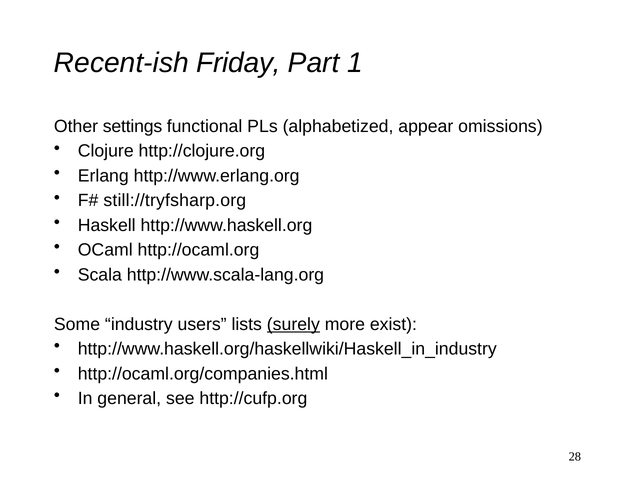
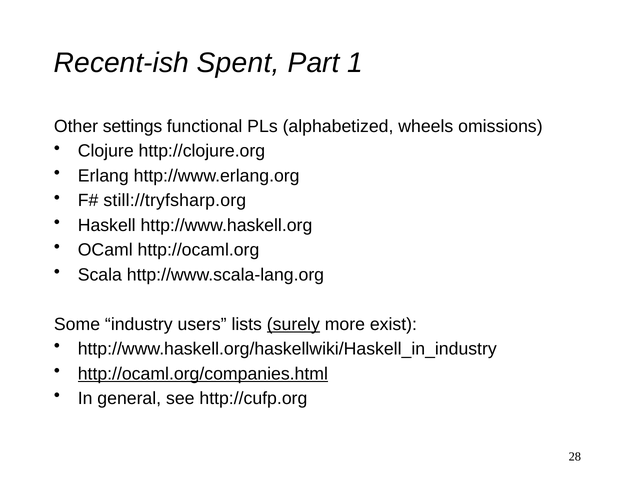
Friday: Friday -> Spent (238, 63)
appear: appear -> wheels (426, 126)
http://ocaml.org/companies.html underline: none -> present (203, 373)
